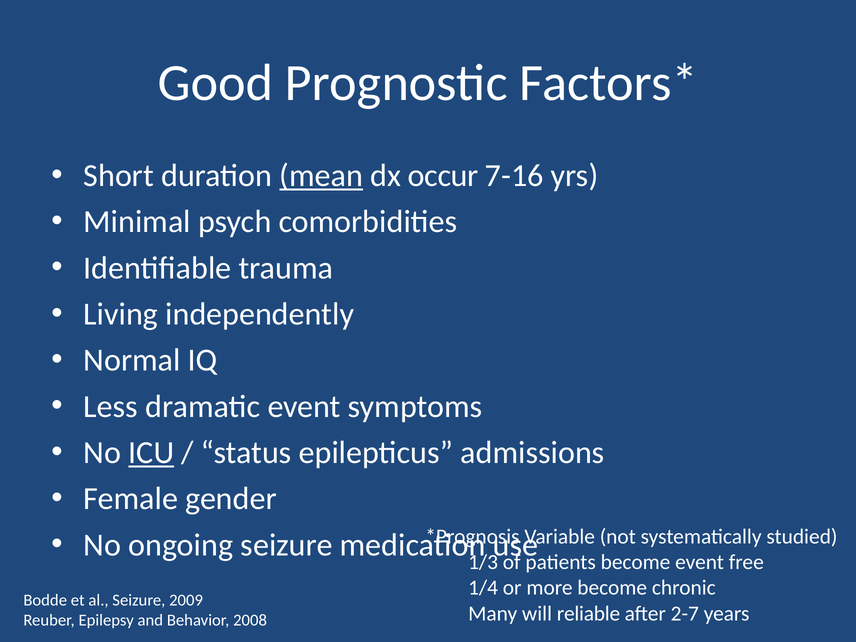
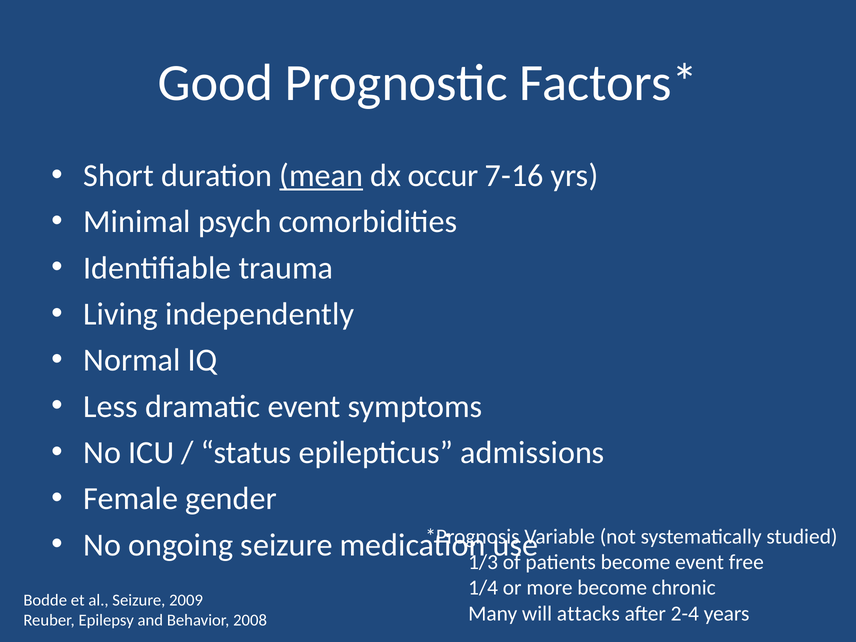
ICU underline: present -> none (151, 453)
reliable: reliable -> attacks (588, 614)
2-7: 2-7 -> 2-4 (685, 614)
